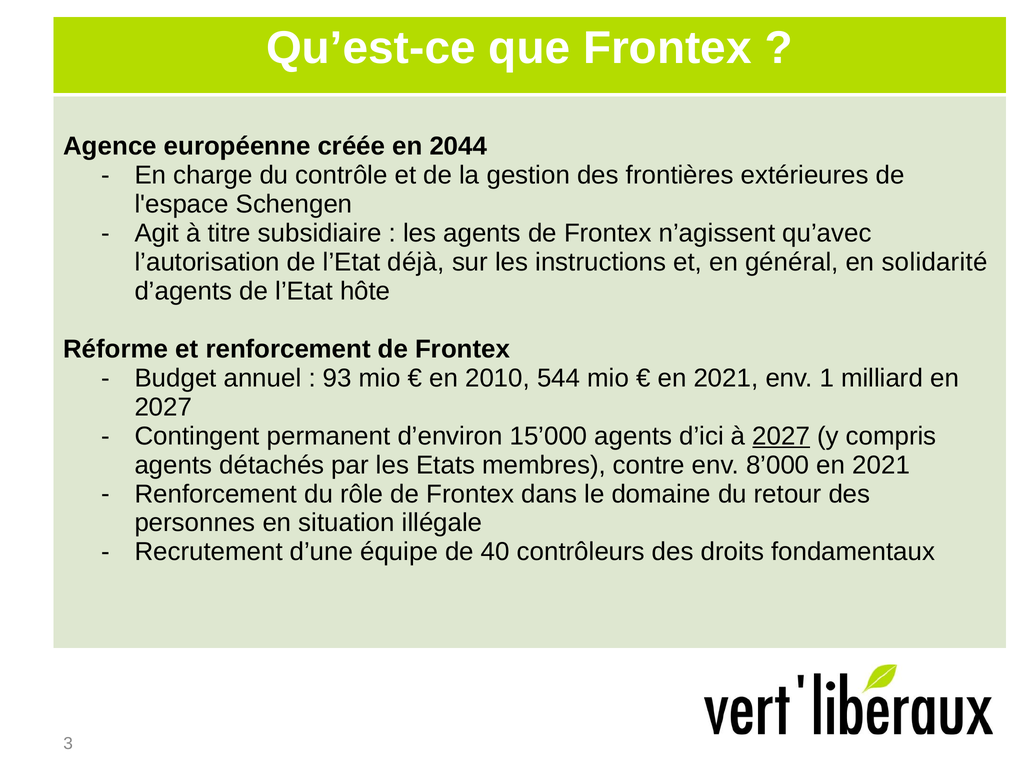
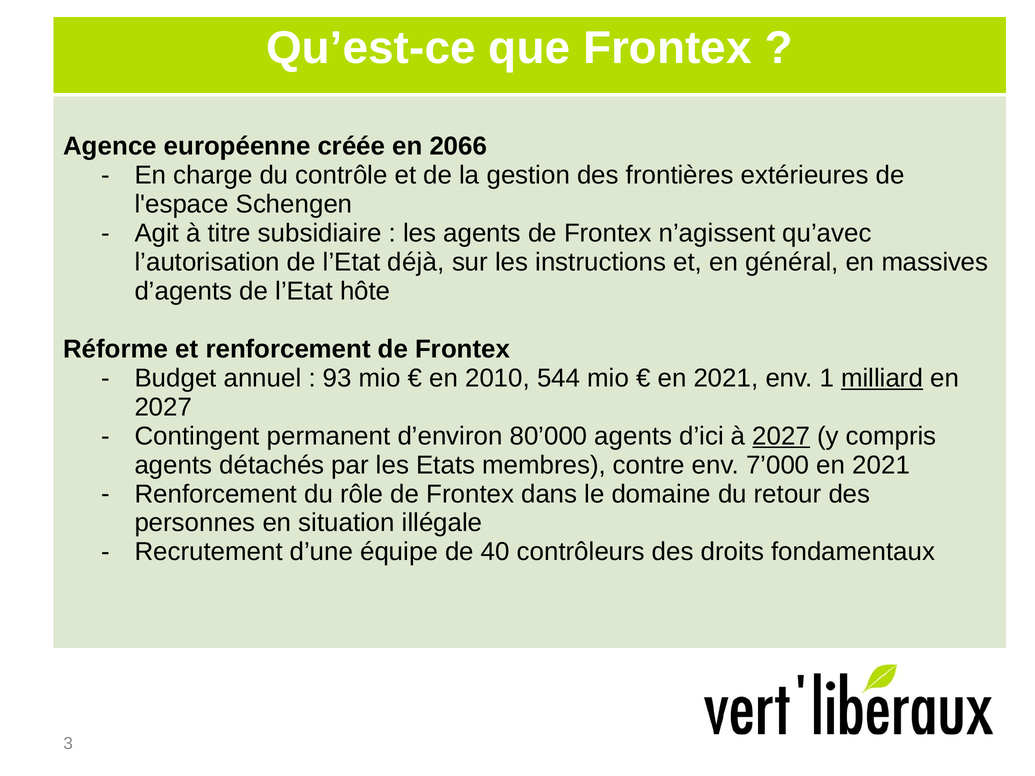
2044: 2044 -> 2066 (458, 146)
solidarité: solidarité -> massives (935, 262)
milliard underline: none -> present (882, 378)
15’000: 15’000 -> 80’000 (548, 436)
8’000: 8’000 -> 7’000 (778, 465)
